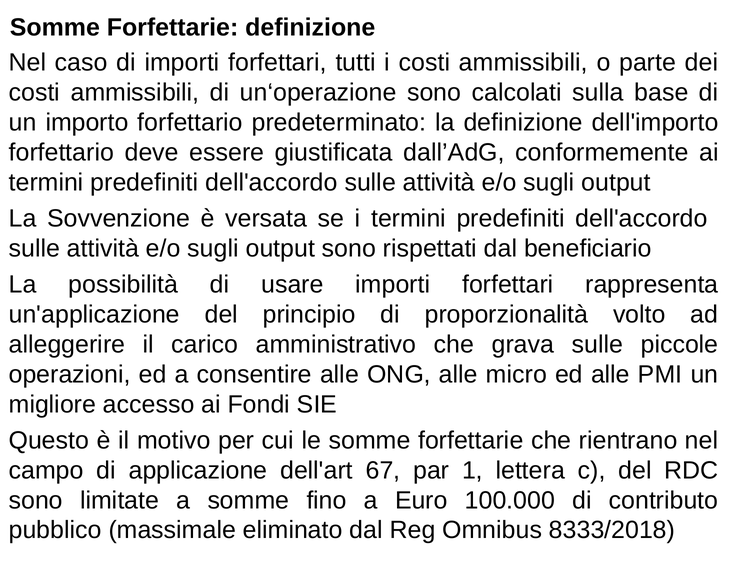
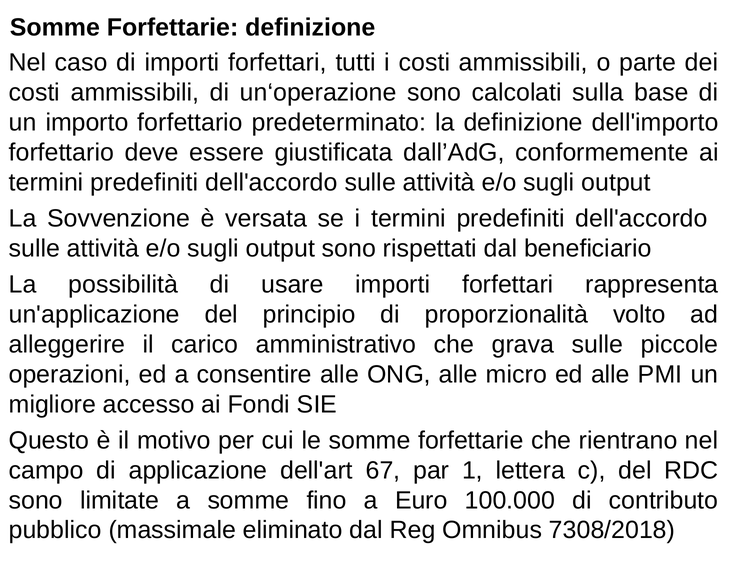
8333/2018: 8333/2018 -> 7308/2018 (612, 530)
